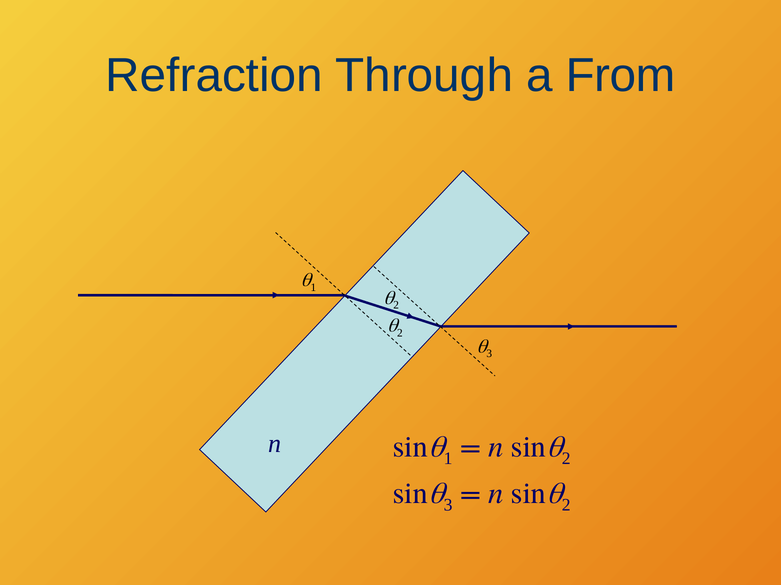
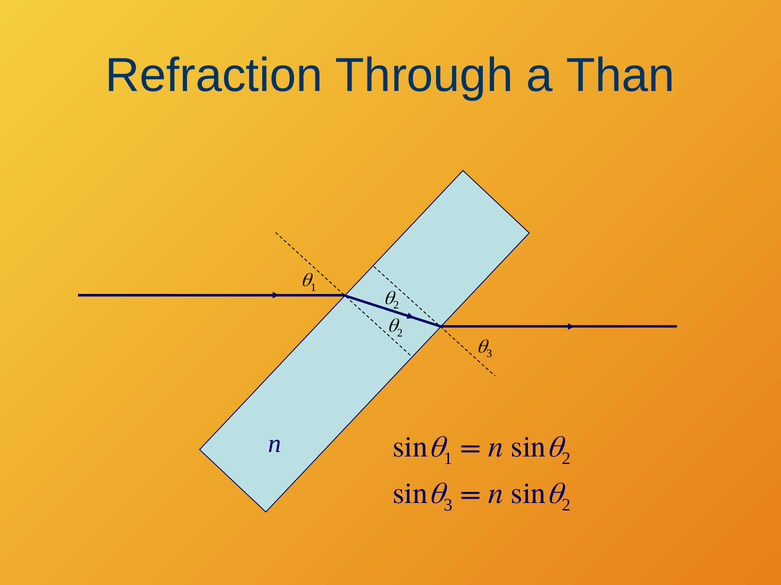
From: From -> Than (620, 76)
